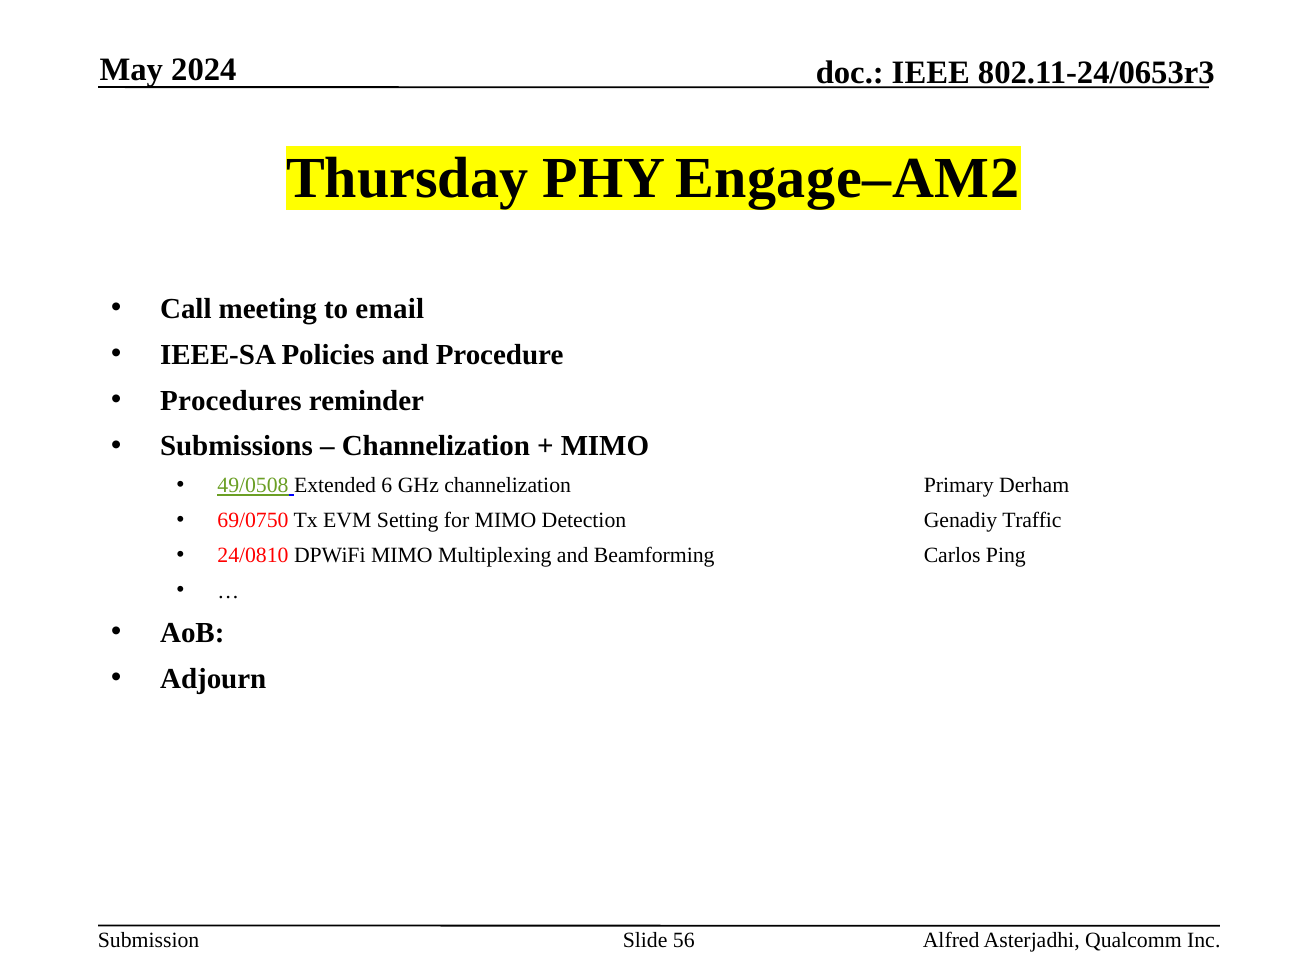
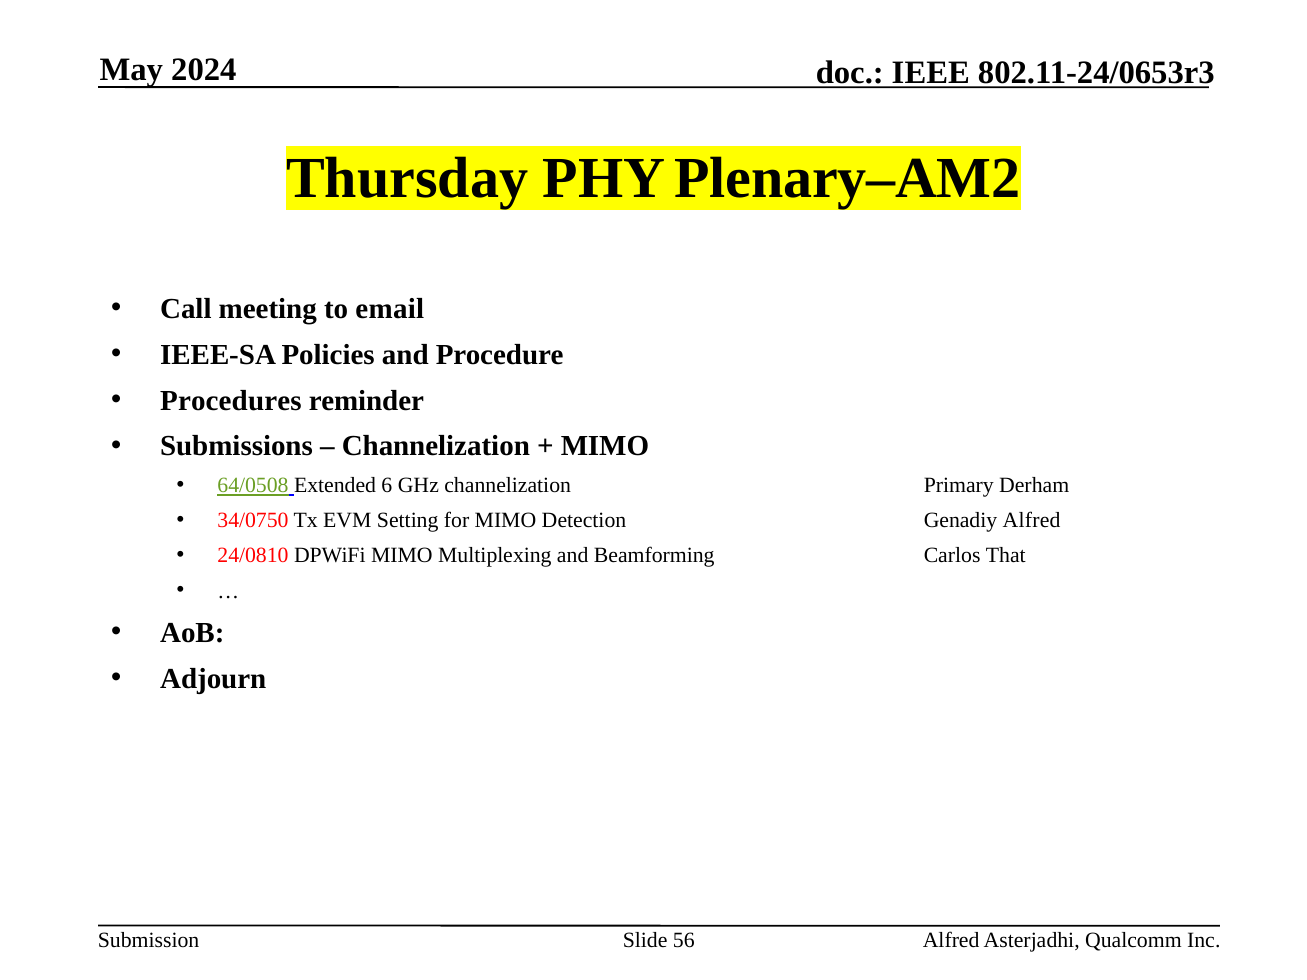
Engage–AM2: Engage–AM2 -> Plenary–AM2 (848, 178)
49/0508: 49/0508 -> 64/0508 (253, 485)
69/0750: 69/0750 -> 34/0750 (253, 521)
Genadiy Traffic: Traffic -> Alfred (1032, 521)
Ping: Ping -> That (1006, 556)
